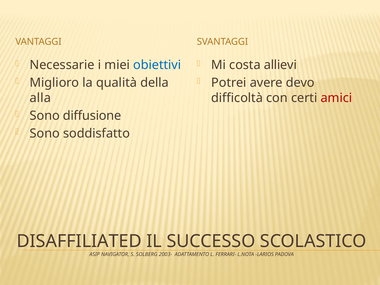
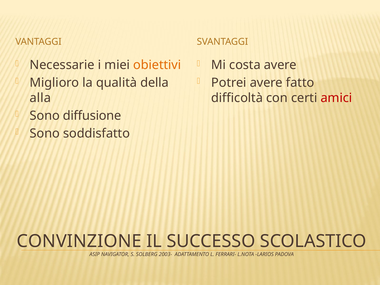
obiettivi colour: blue -> orange (157, 65)
costa allievi: allievi -> avere (280, 65)
devo: devo -> fatto (300, 83)
DISAFFILIATED: DISAFFILIATED -> CONVINZIONE (79, 241)
